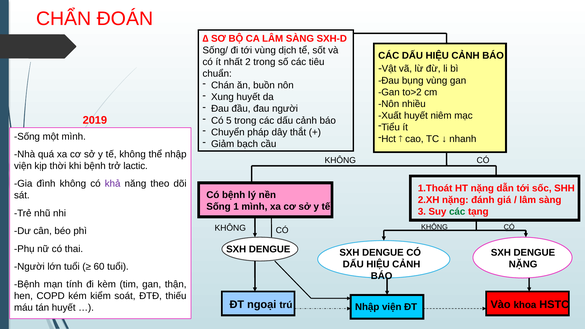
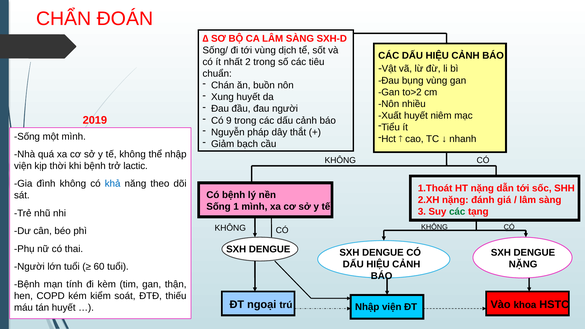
5: 5 -> 9 (229, 120)
Chuyển: Chuyển -> Nguyễn (228, 132)
khả colour: purple -> blue (113, 184)
